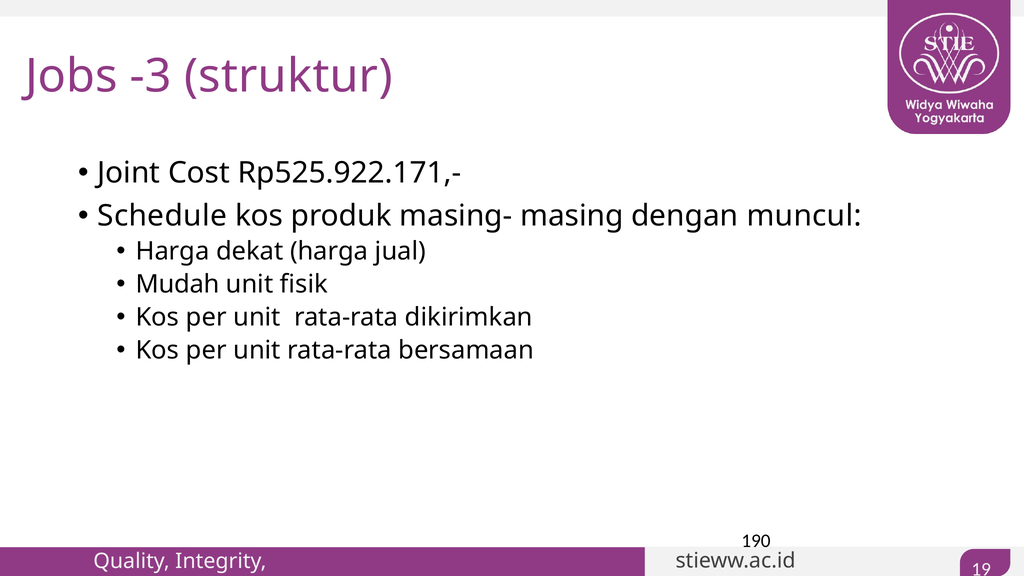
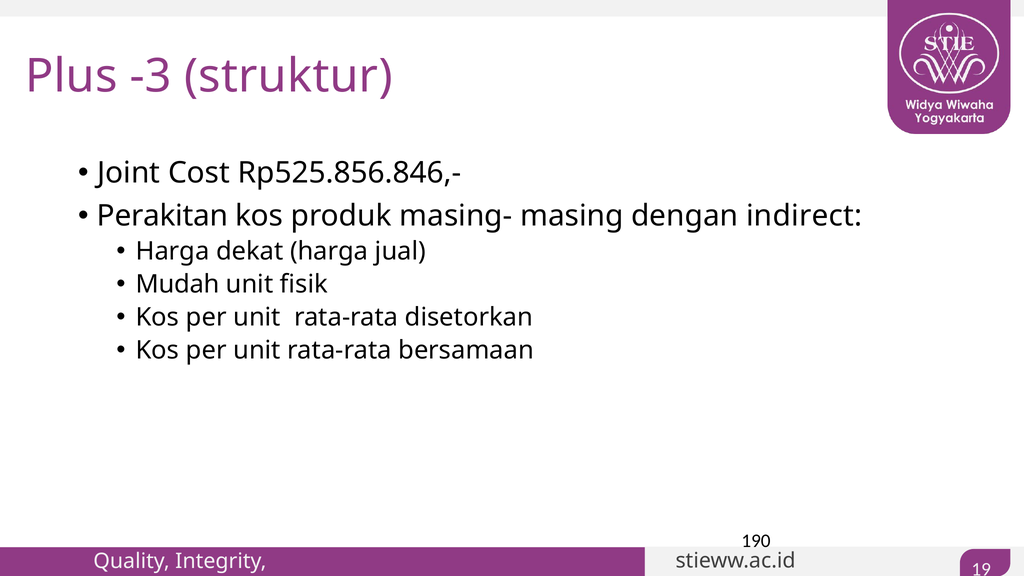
Jobs: Jobs -> Plus (71, 76)
Rp525.922.171,-: Rp525.922.171,- -> Rp525.856.846,- (350, 173)
Schedule: Schedule -> Perakitan (162, 216)
muncul: muncul -> indirect (804, 216)
dikirimkan: dikirimkan -> disetorkan (469, 317)
